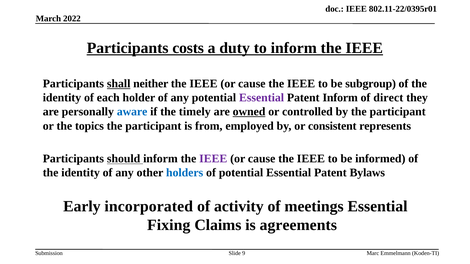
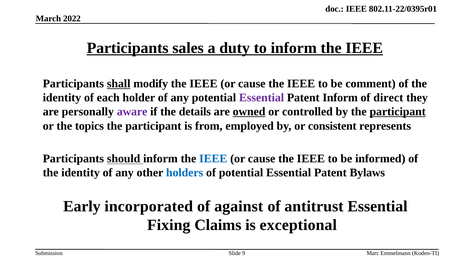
costs: costs -> sales (188, 48)
neither: neither -> modify (151, 84)
subgroup: subgroup -> comment (371, 84)
aware colour: blue -> purple (132, 112)
timely: timely -> details (195, 112)
participant underline: none -> present (398, 112)
IEEE colour: purple -> blue (213, 159)
activity: activity -> against (239, 207)
meetings: meetings -> antitrust (314, 207)
agreements: agreements -> exceptional (298, 225)
